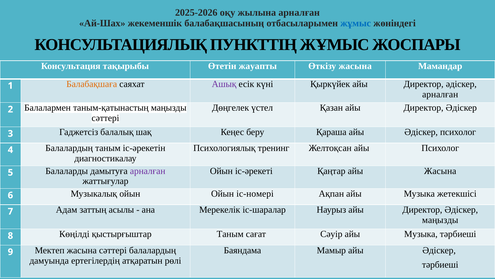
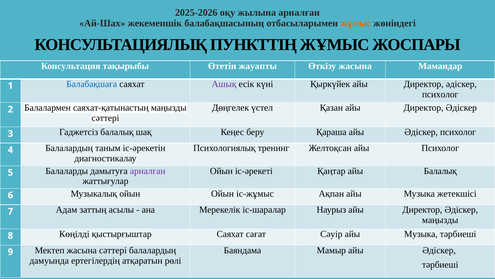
жұмыс colour: blue -> orange (356, 23)
Балабақшаға colour: orange -> blue (92, 84)
арналған: арналған -> психолог (440, 94)
таным-қатынастың: таным-қатынастың -> саяхат-қатынастың (111, 108)
айы Жасына: Жасына -> Балалық (440, 171)
іс-номері: іс-номері -> іс-жұмыс (255, 193)
қыстырғыштар Таным: Таным -> Саяхат (230, 234)
